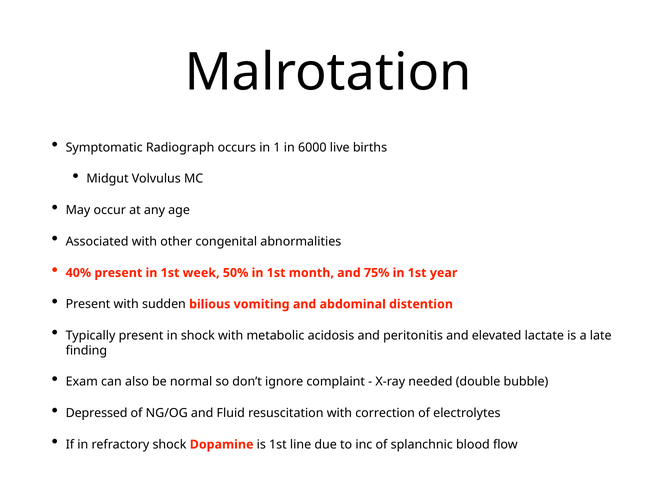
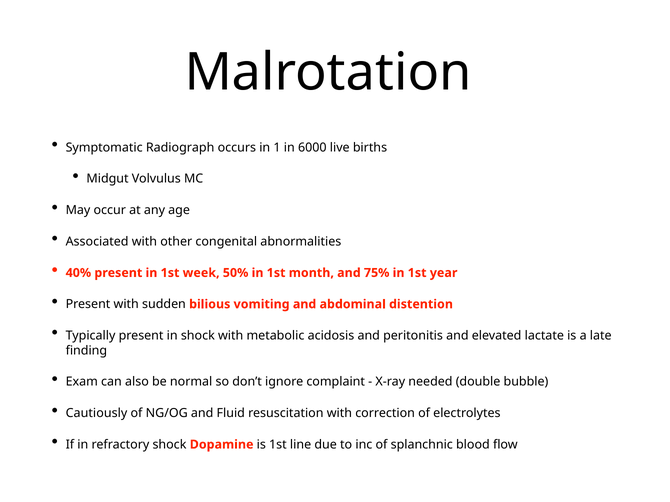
Depressed: Depressed -> Cautiously (96, 414)
